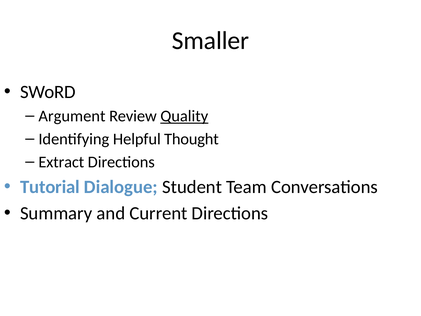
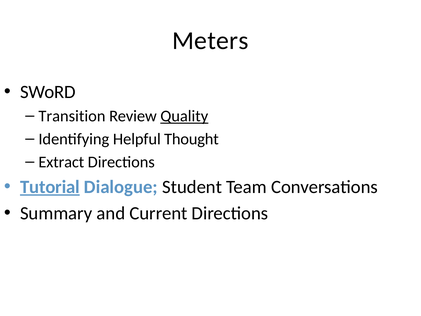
Smaller: Smaller -> Meters (210, 41)
Argument: Argument -> Transition (72, 116)
Tutorial underline: none -> present (50, 187)
